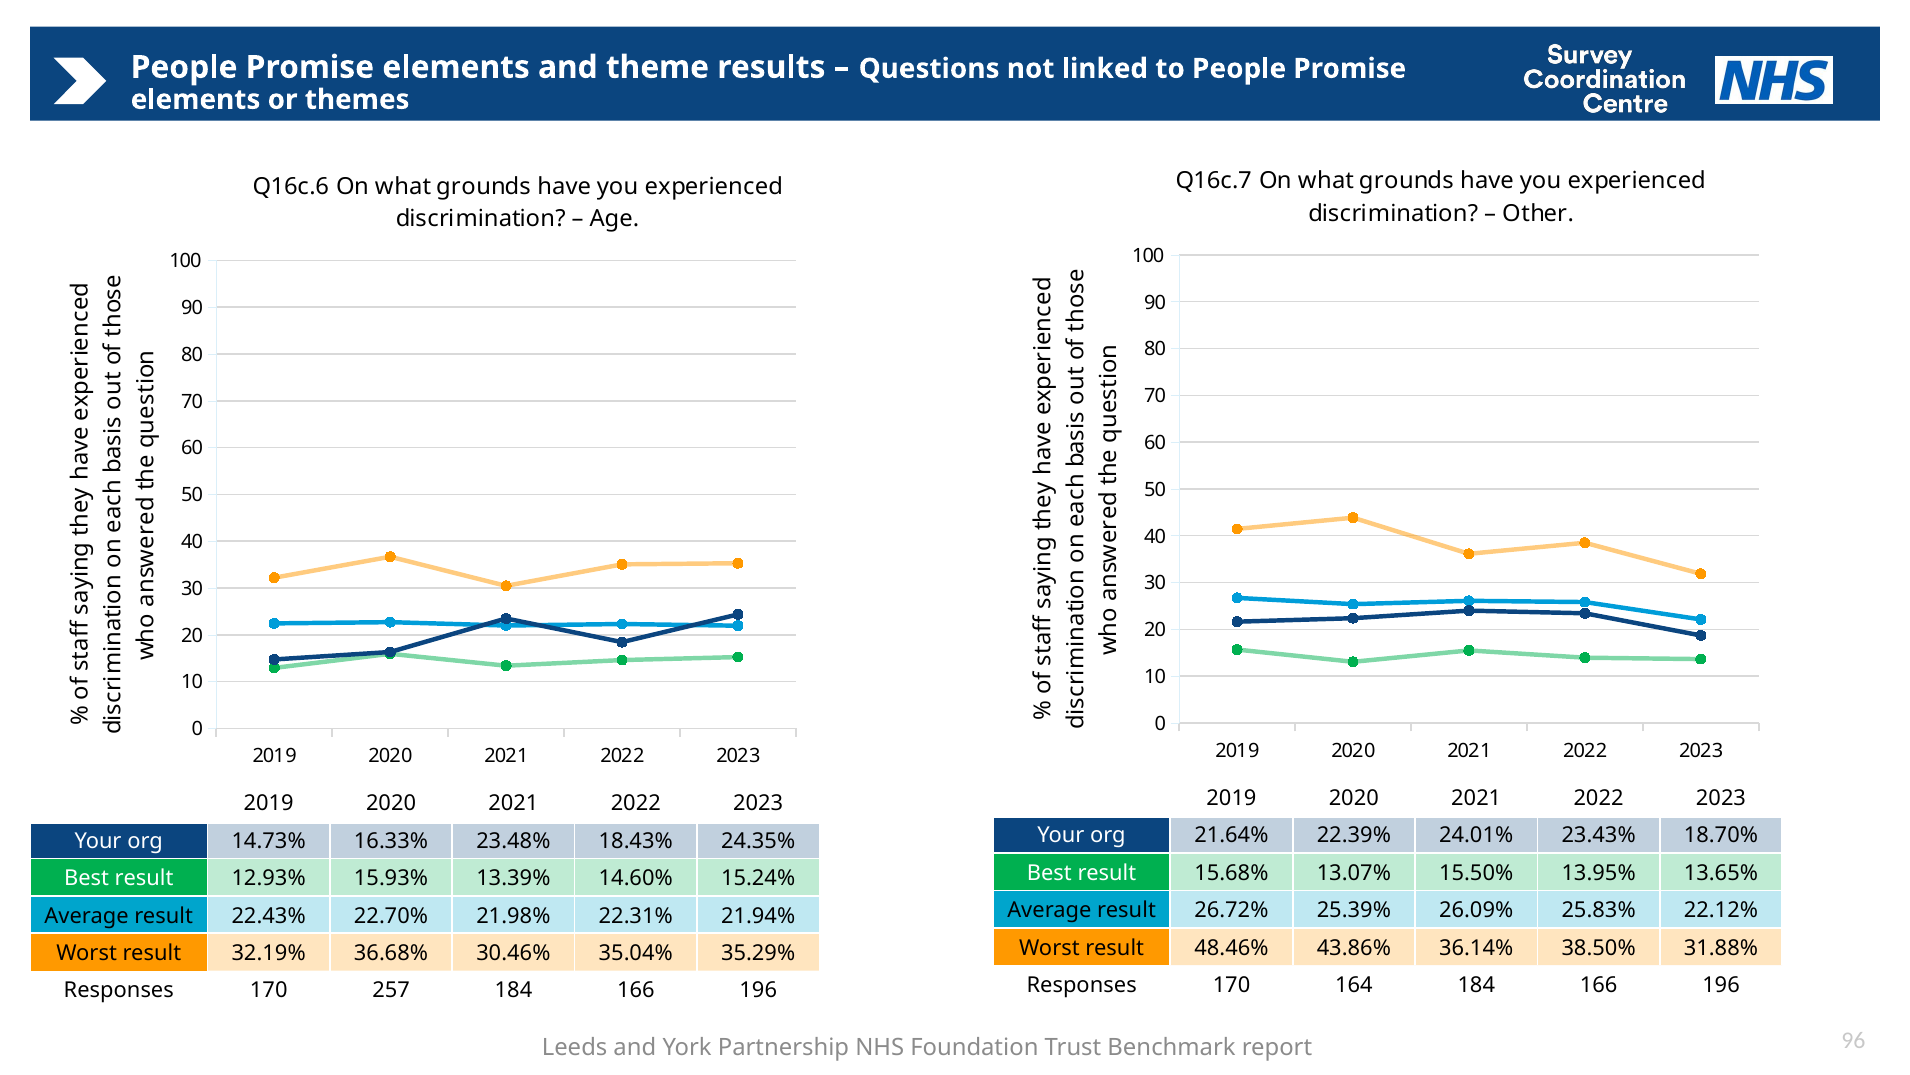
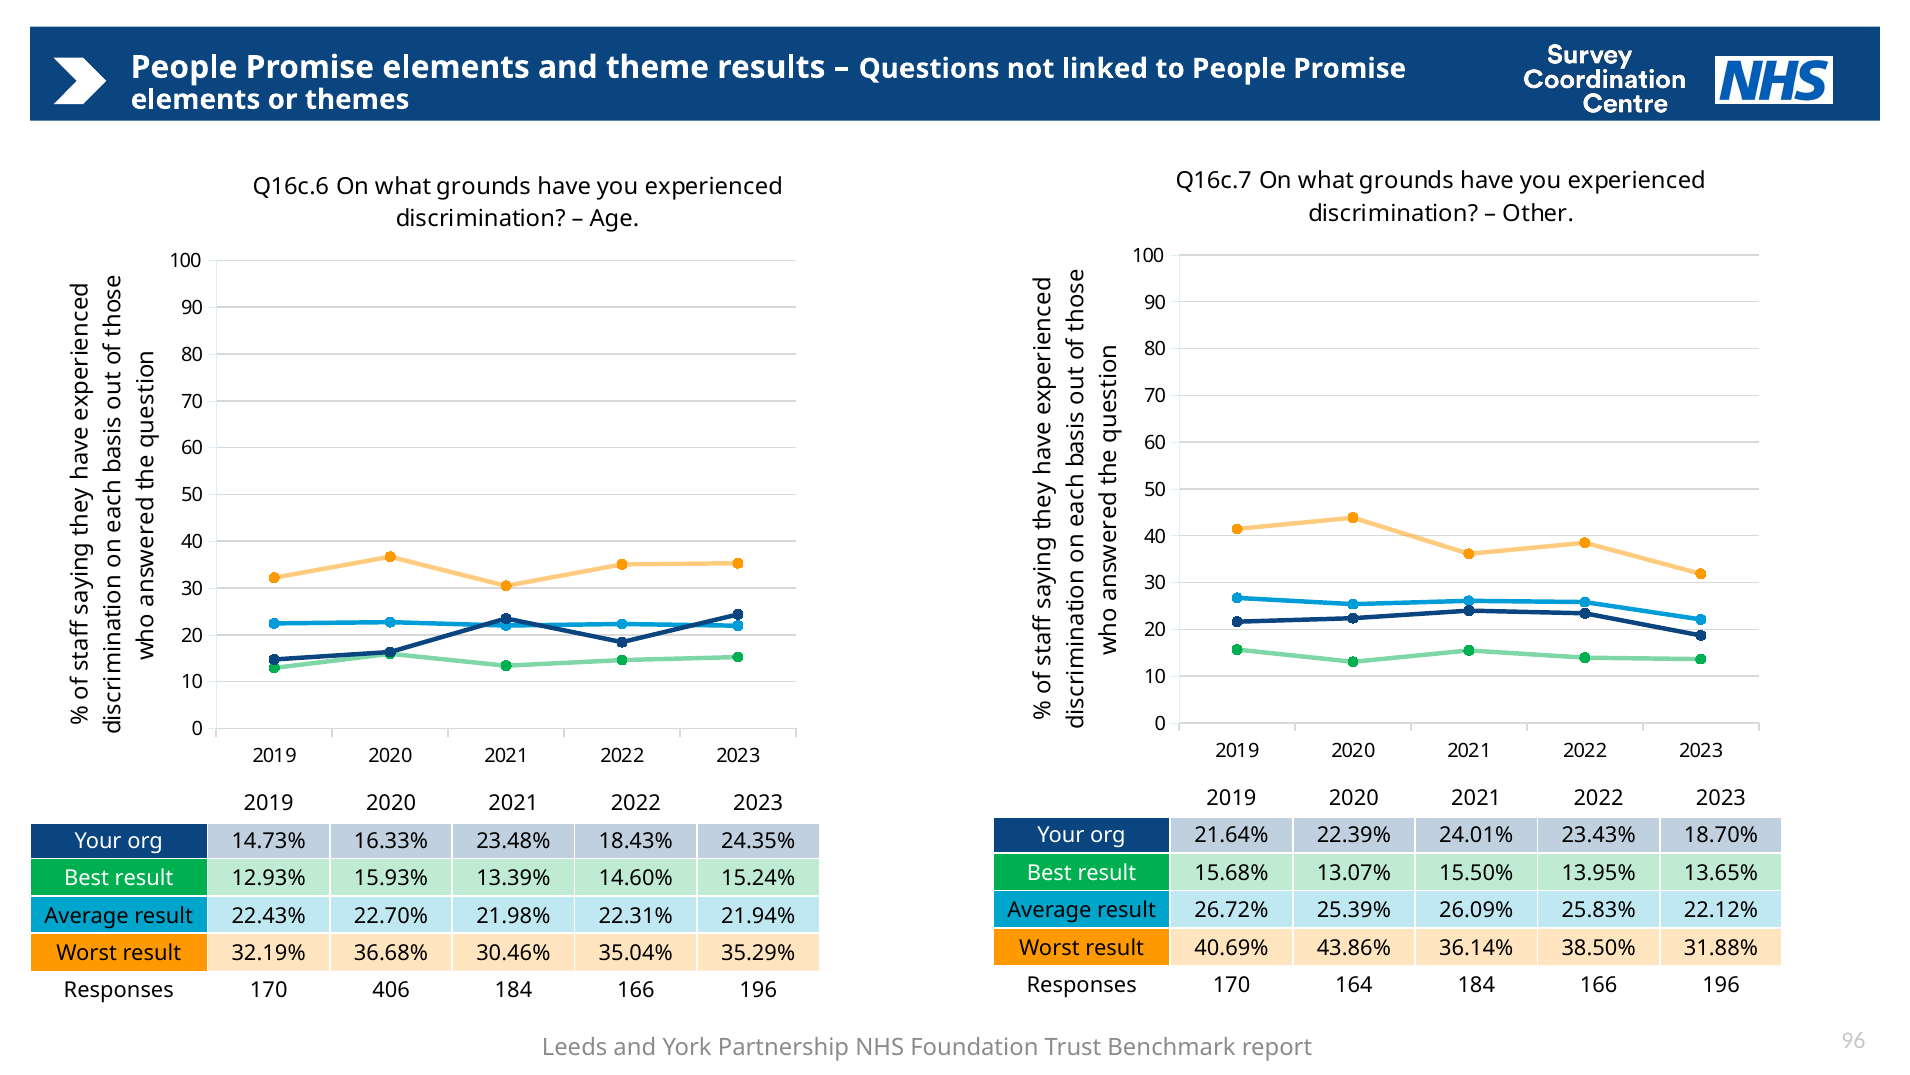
48.46%: 48.46% -> 40.69% (1231, 947)
257: 257 -> 406 (391, 990)
